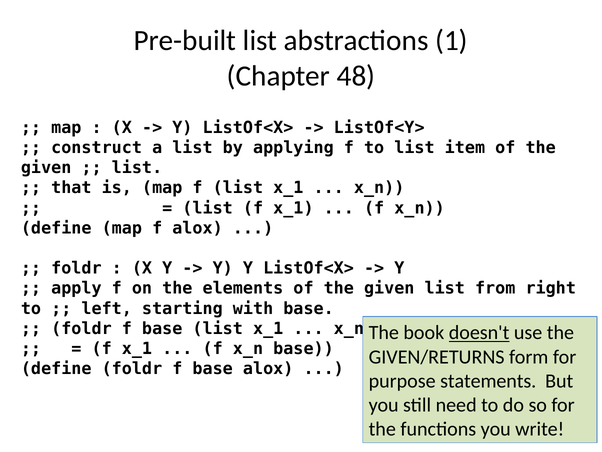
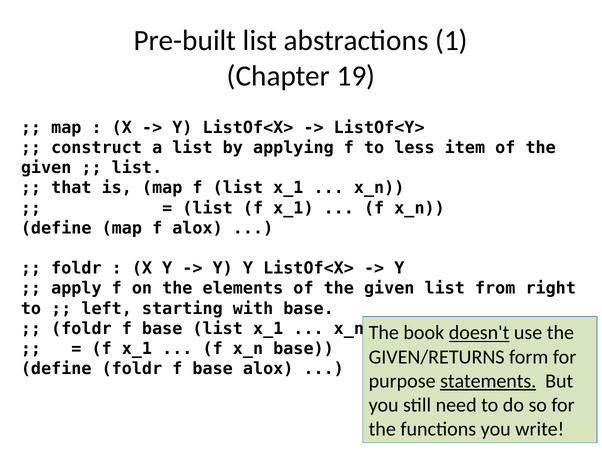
48: 48 -> 19 (356, 76)
to list: list -> less (414, 148)
statements underline: none -> present (488, 381)
